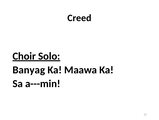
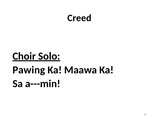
Banyag: Banyag -> Pawing (29, 70)
